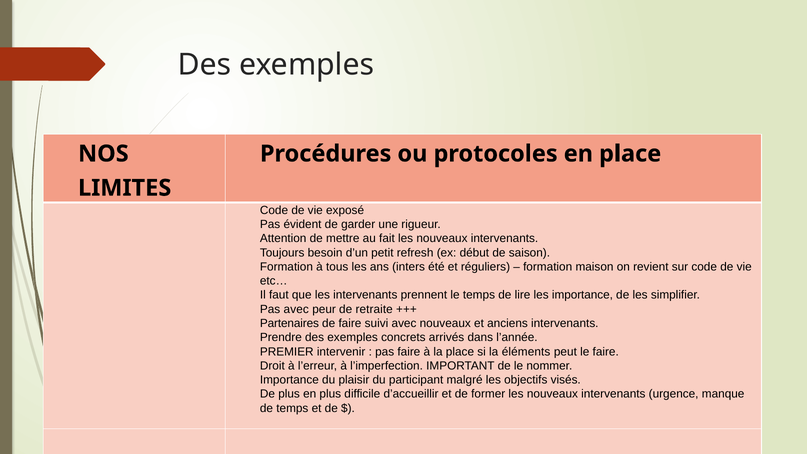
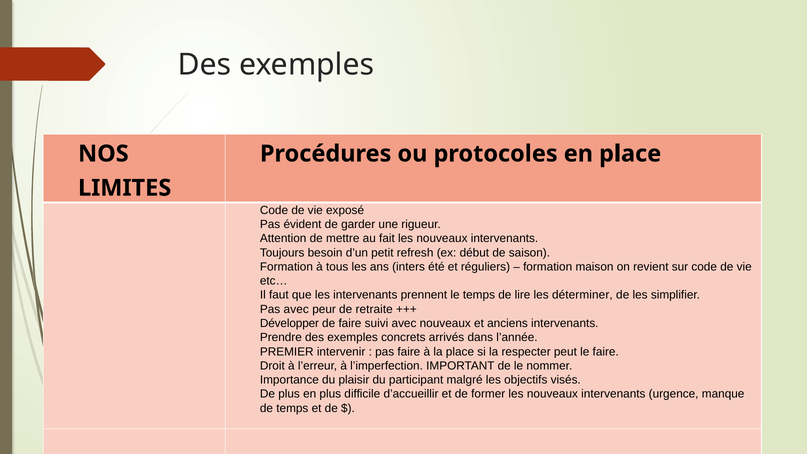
les importance: importance -> déterminer (582, 295)
Partenaires: Partenaires -> Développer (289, 323)
éléments: éléments -> respecter (526, 352)
